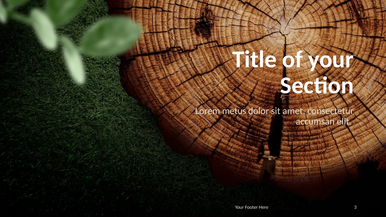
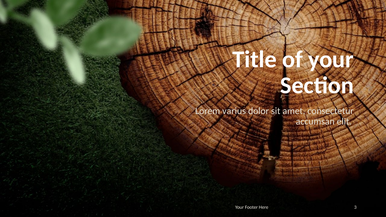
metus: metus -> varius (234, 111)
